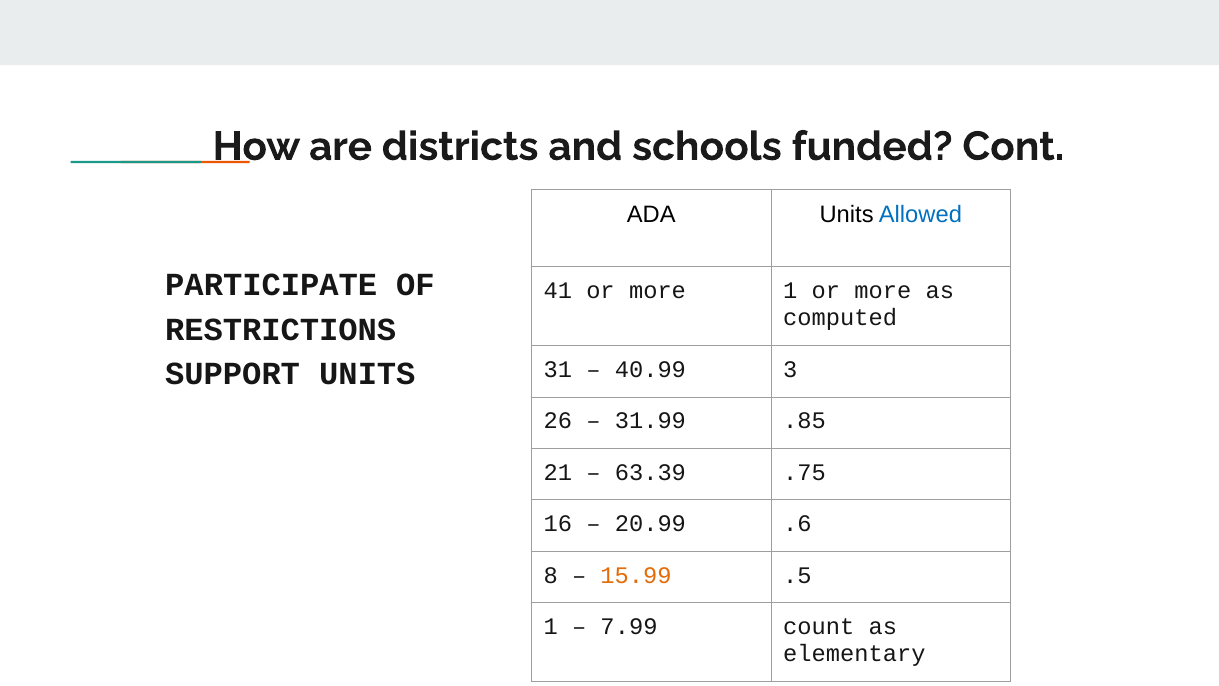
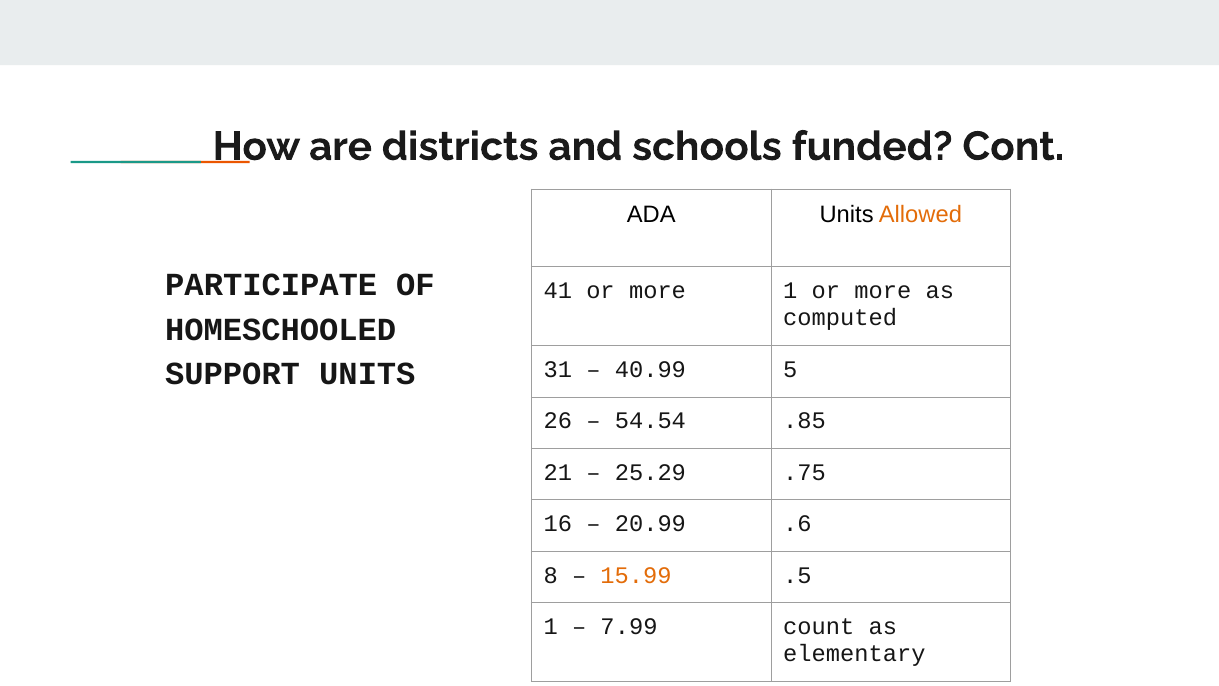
Allowed colour: blue -> orange (920, 215)
RESTRICTIONS: RESTRICTIONS -> HOMESCHOOLED (281, 329)
3: 3 -> 5 (790, 370)
31.99: 31.99 -> 54.54 (650, 421)
63.39: 63.39 -> 25.29 (650, 472)
